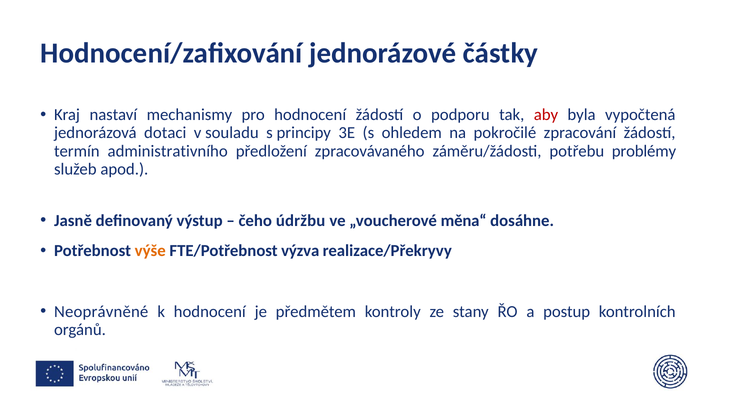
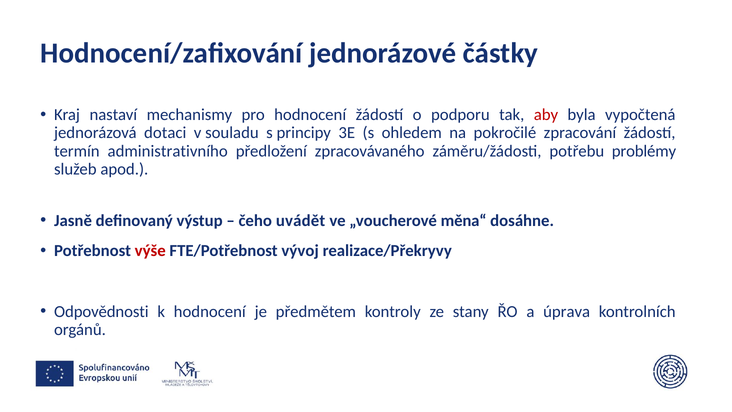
údržbu: údržbu -> uvádět (301, 220)
výše colour: orange -> red (150, 251)
výzva: výzva -> vývoj (300, 251)
Neoprávněné: Neoprávněné -> Odpovědnosti (101, 311)
postup: postup -> úprava (567, 311)
